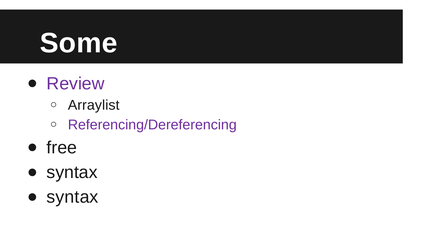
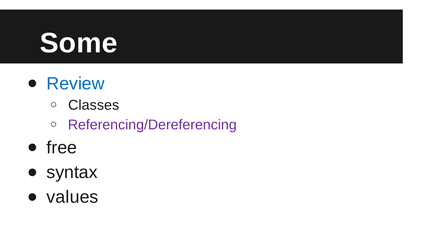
Review colour: purple -> blue (76, 84)
Arraylist: Arraylist -> Classes (94, 105)
syntax: syntax -> values (73, 198)
